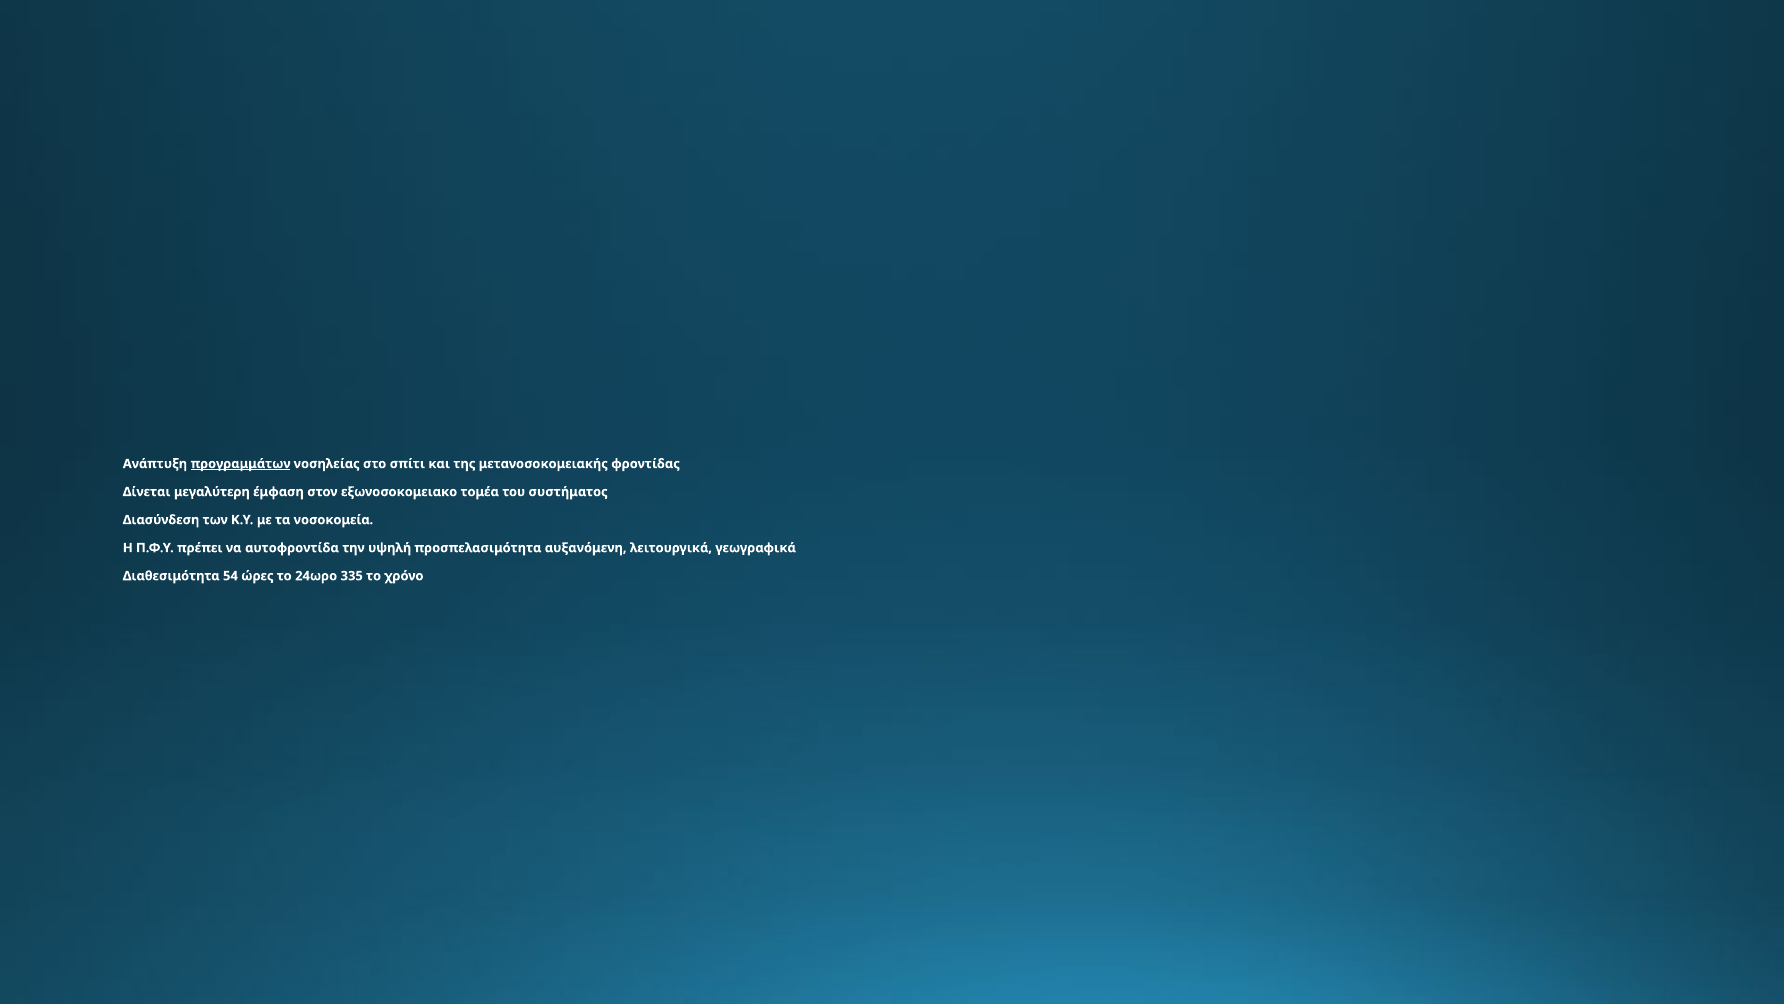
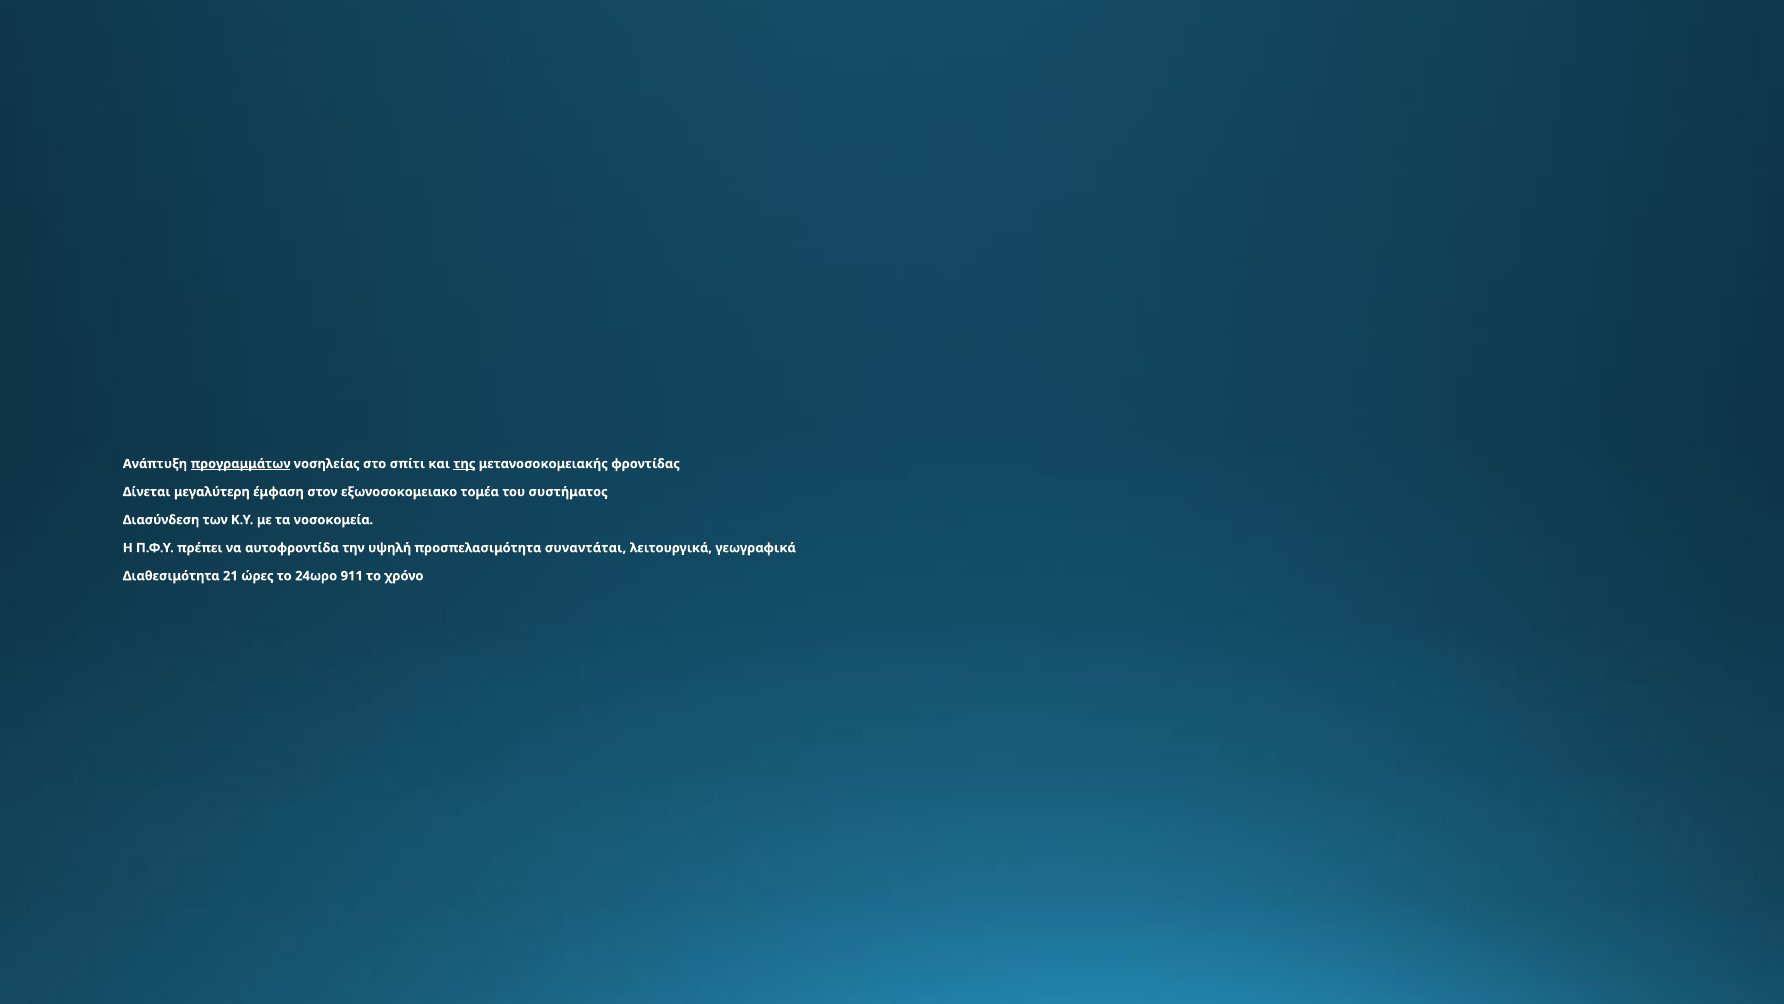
της underline: none -> present (464, 464)
αυξανόμενη: αυξανόμενη -> συναντάται (586, 548)
54: 54 -> 21 (230, 576)
335: 335 -> 911 (352, 576)
